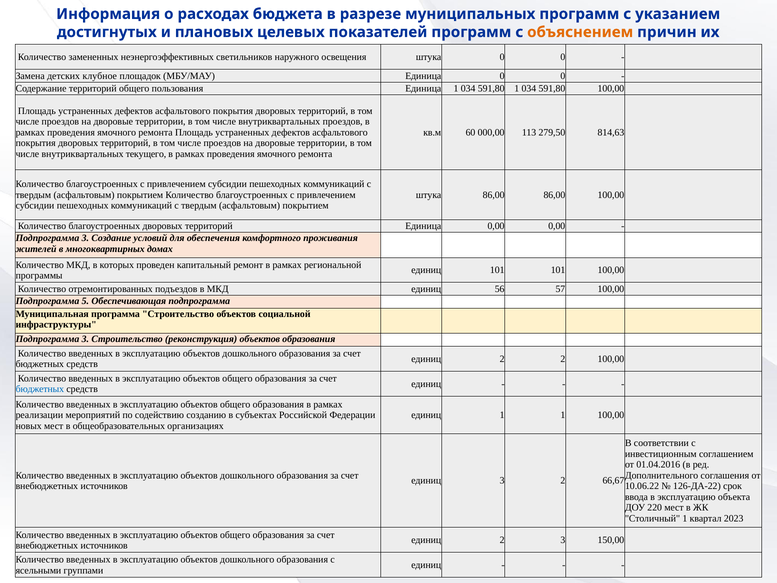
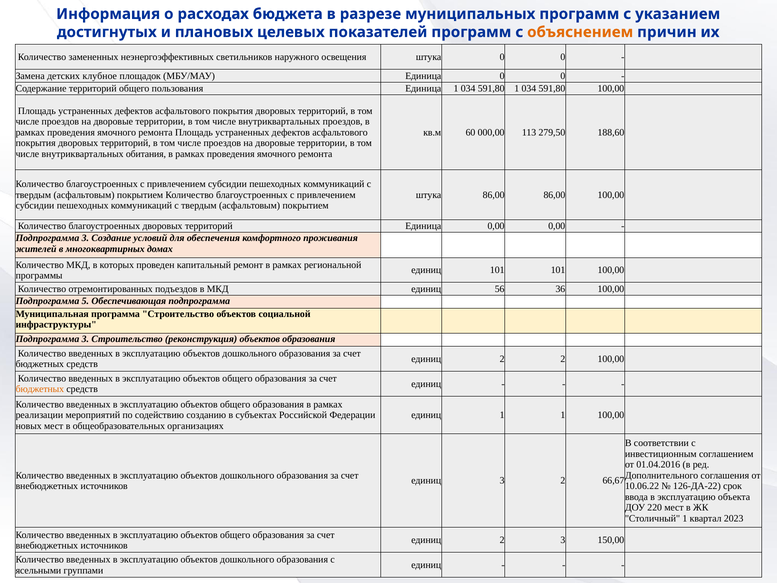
814,63: 814,63 -> 188,60 (611, 132)
текущего: текущего -> обитания (146, 154)
57: 57 -> 36 (560, 289)
бюджетных colour: blue -> orange (40, 389)
